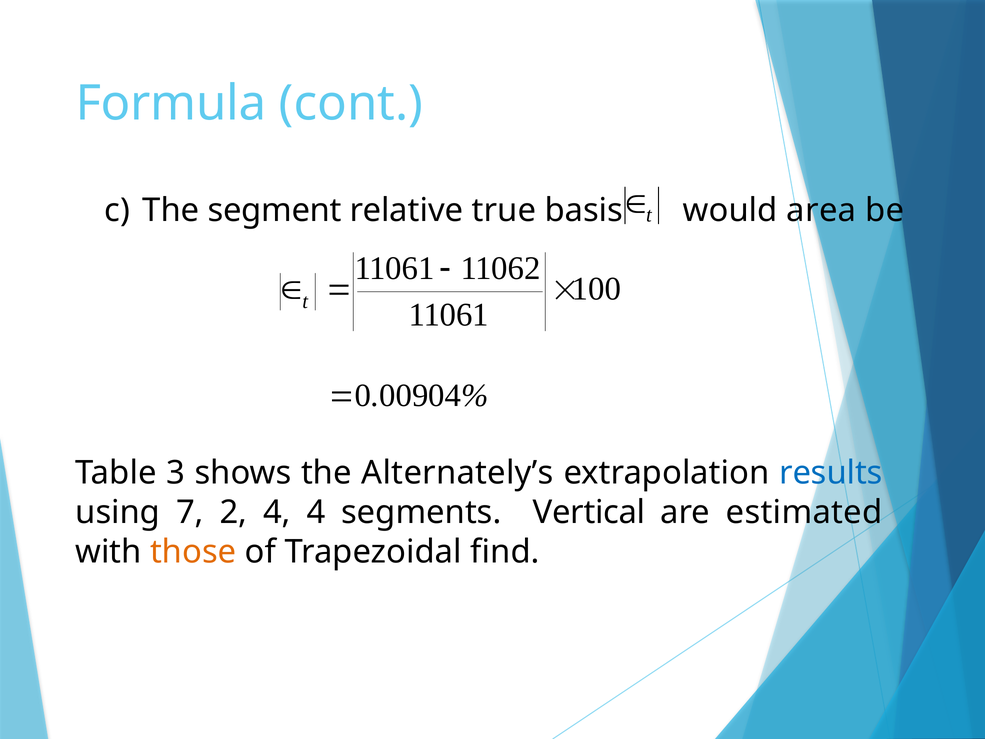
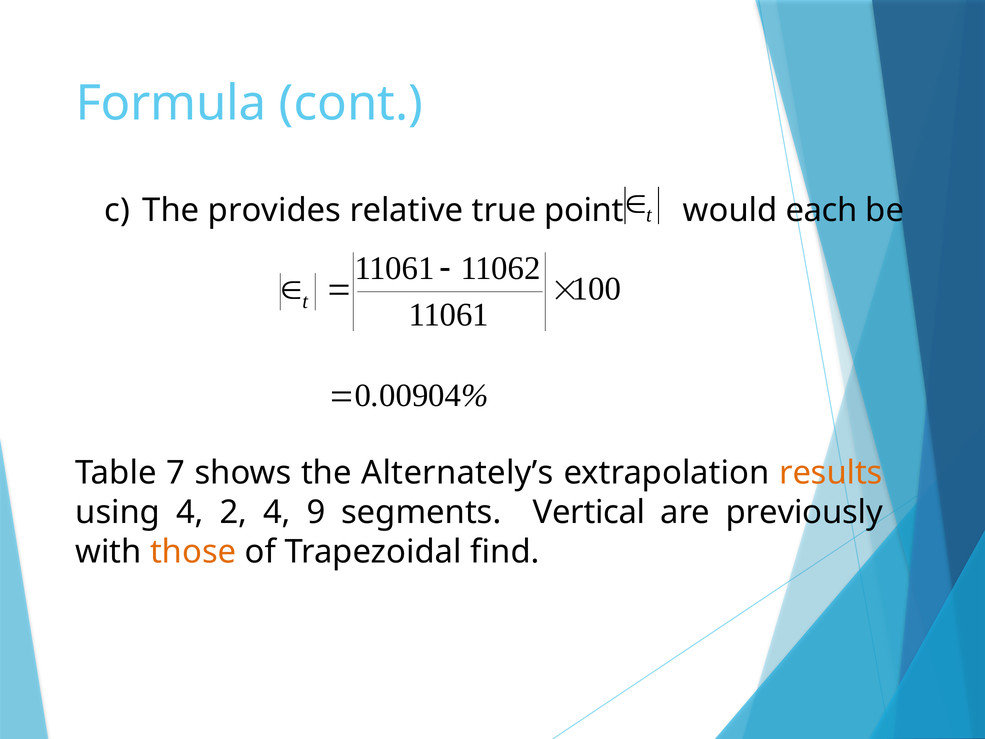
area: area -> each (822, 210)
segment: segment -> provides (274, 210)
basis: basis -> point (584, 210)
3: 3 -> 7 (176, 473)
results colour: blue -> orange (831, 473)
using 7: 7 -> 4 (190, 512)
4 4: 4 -> 9 (316, 512)
estimated: estimated -> previously (804, 512)
